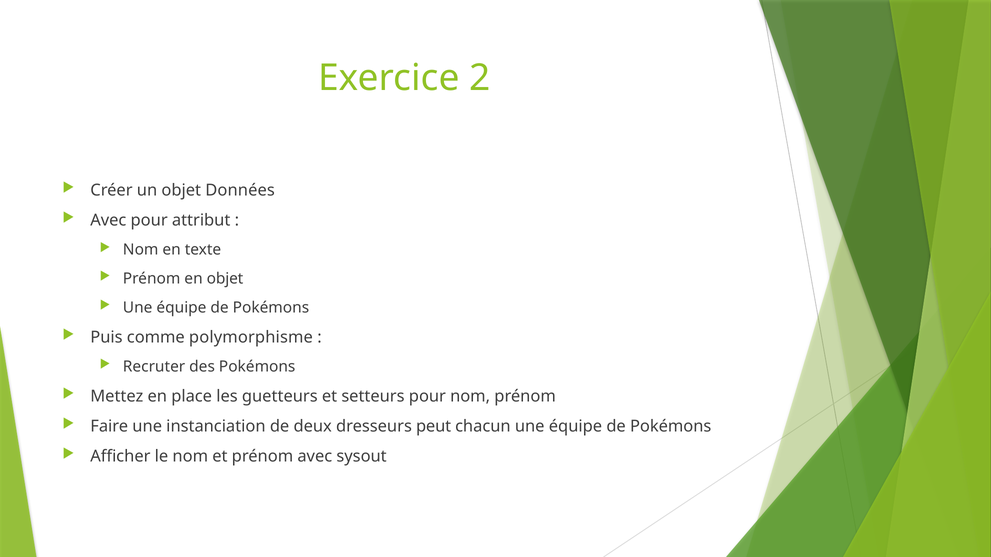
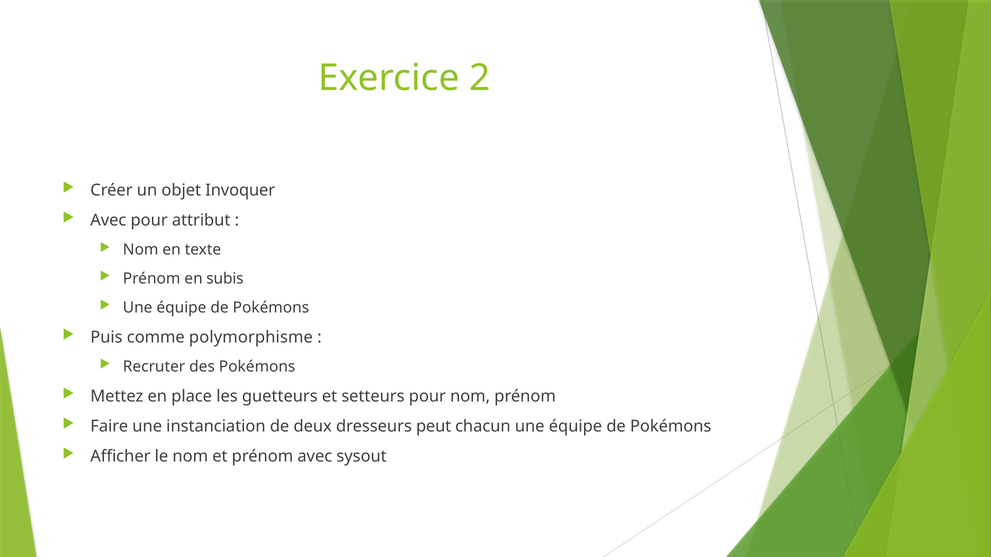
Données: Données -> Invoquer (240, 190)
en objet: objet -> subis (225, 279)
